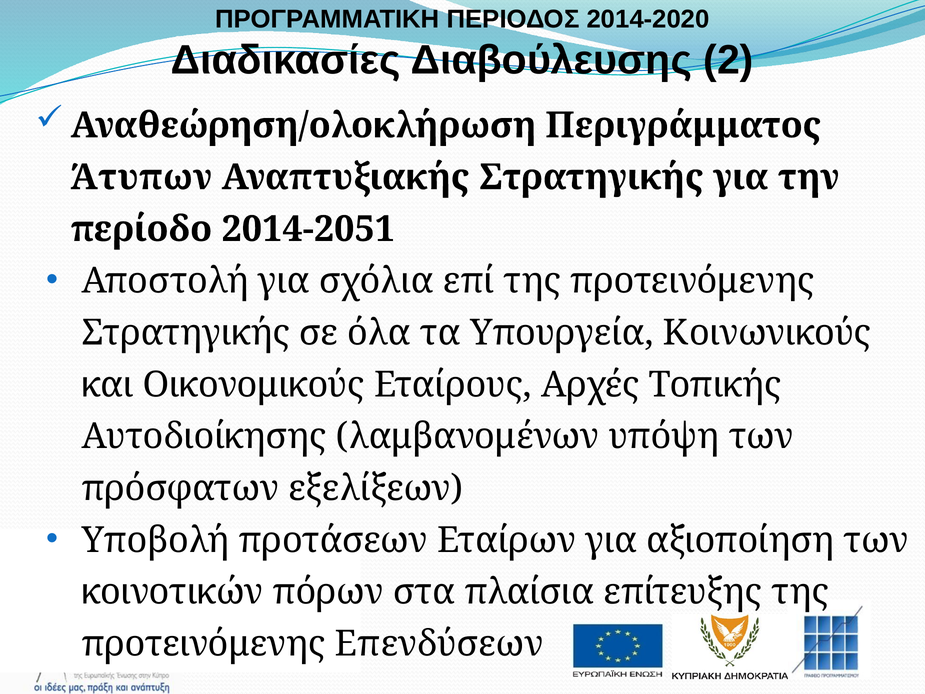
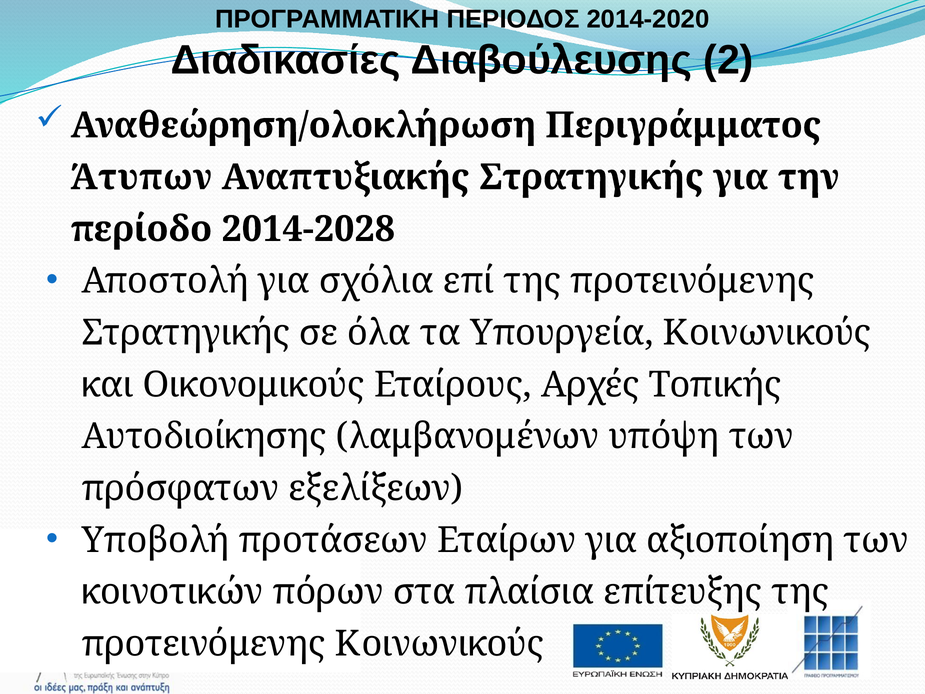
2014-2051: 2014-2051 -> 2014-2028 (308, 229)
προτεινόμενης Επενδύσεων: Επενδύσεων -> Κοινωνικούς (439, 644)
